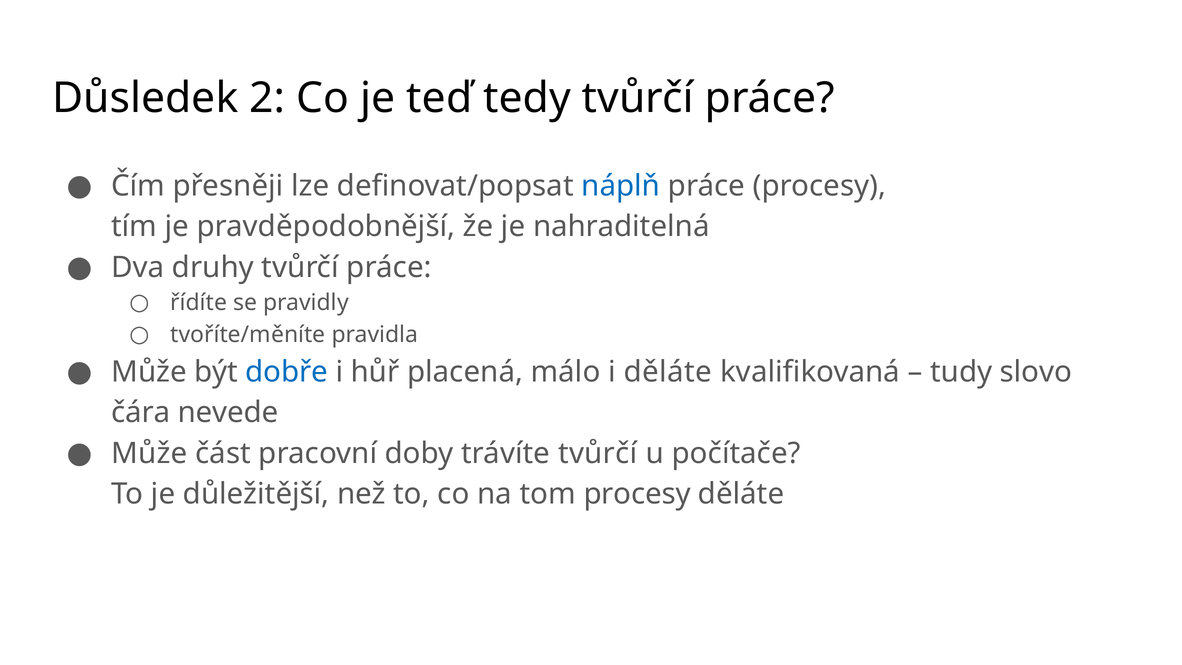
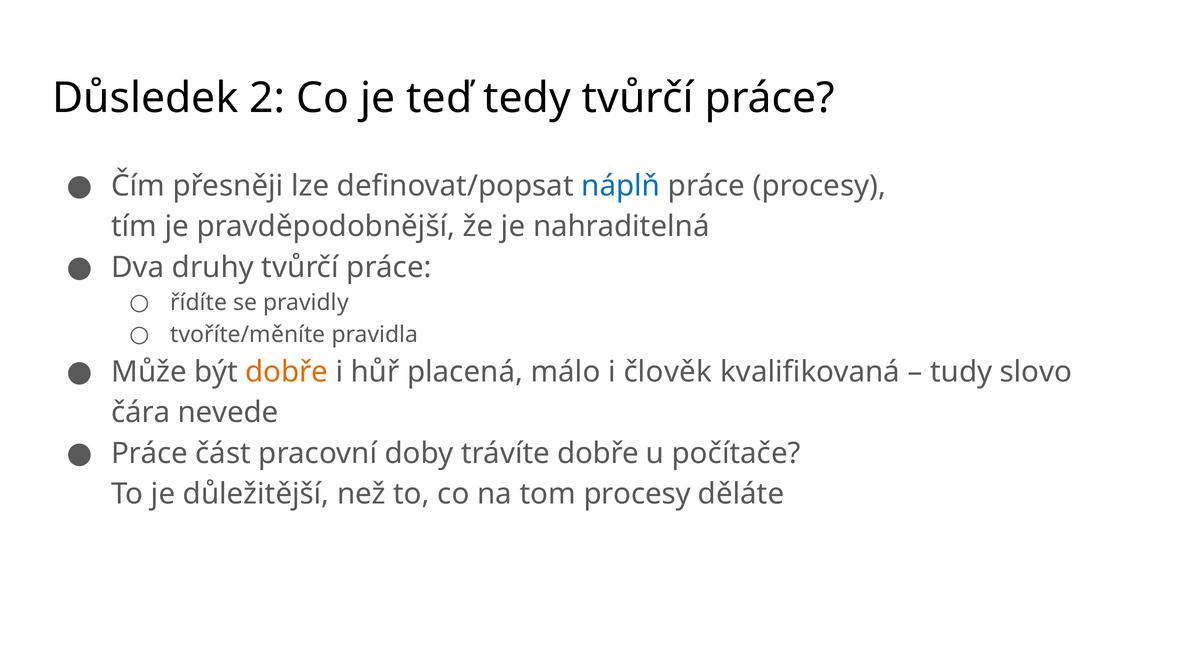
dobře colour: blue -> orange (287, 372)
i děláte: děláte -> člověk (668, 372)
Může: Může -> Práce (150, 453)
trávíte tvůrčí: tvůrčí -> dobře (598, 453)
